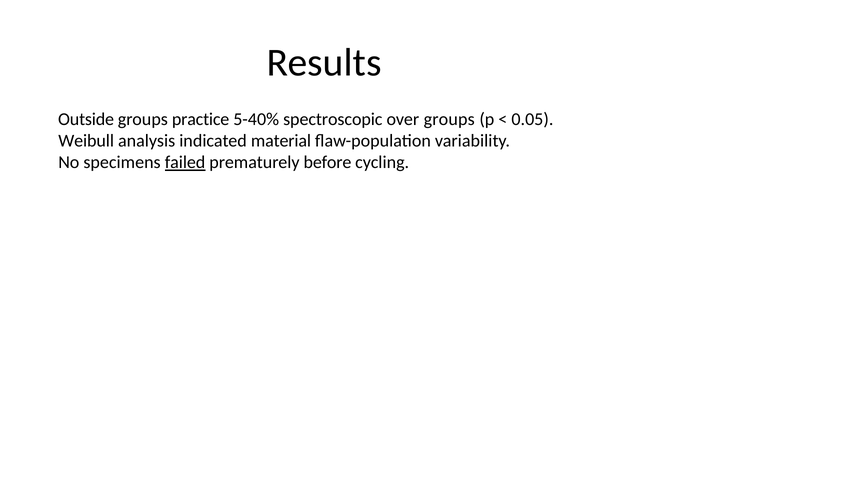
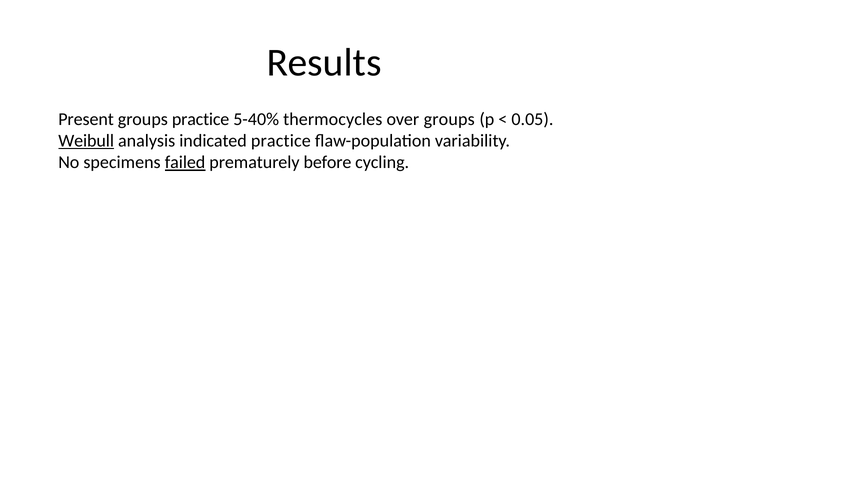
Outside: Outside -> Present (86, 119)
spectroscopic: spectroscopic -> thermocycles (333, 119)
Weibull underline: none -> present (86, 141)
indicated material: material -> practice (281, 141)
